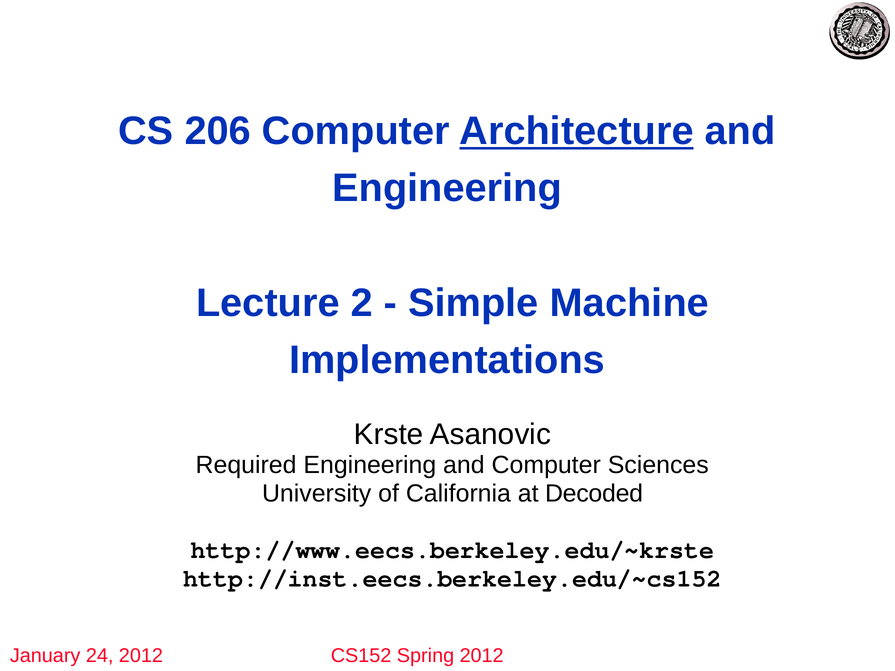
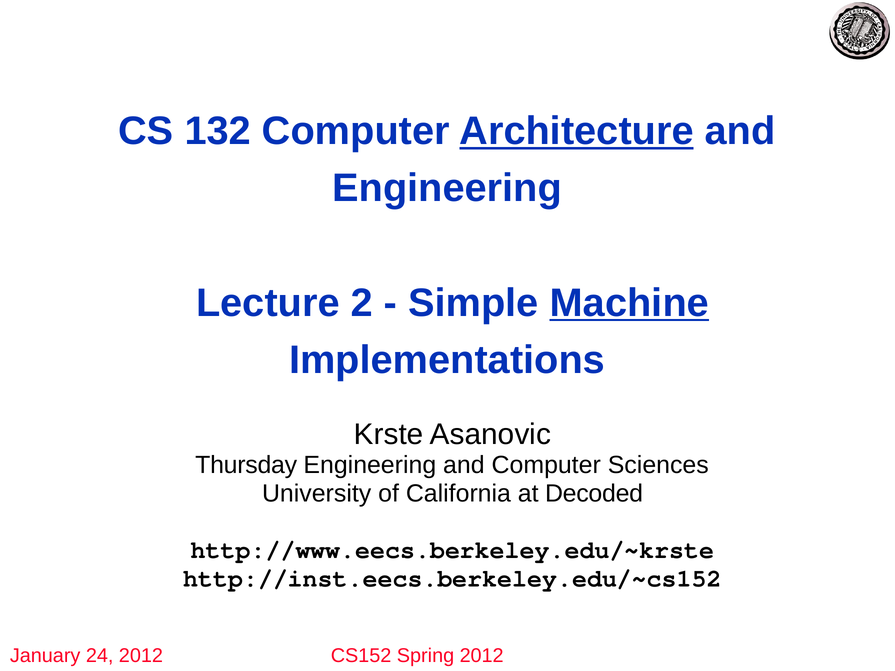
206: 206 -> 132 (218, 131)
Machine underline: none -> present (629, 303)
Required: Required -> Thursday (246, 465)
